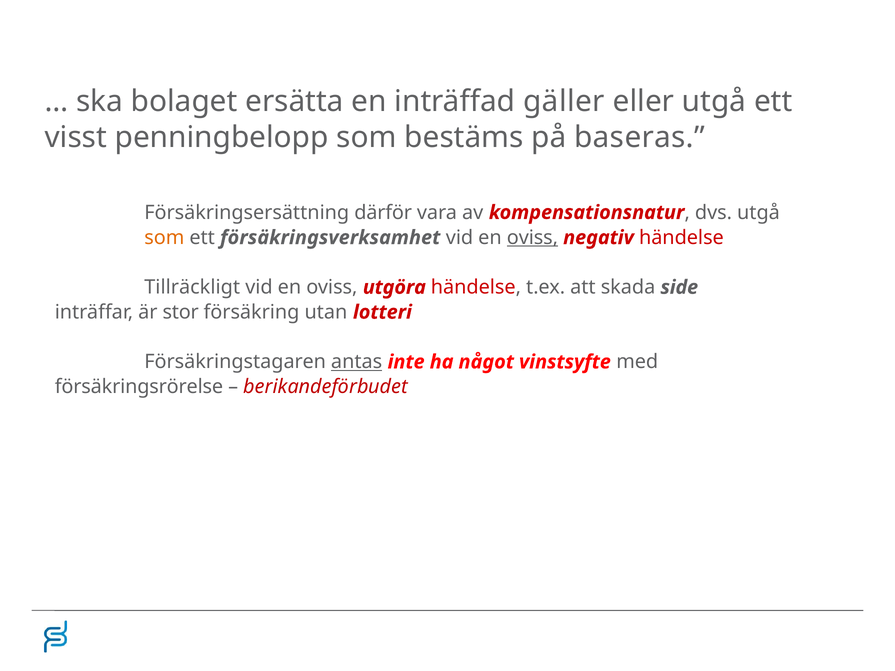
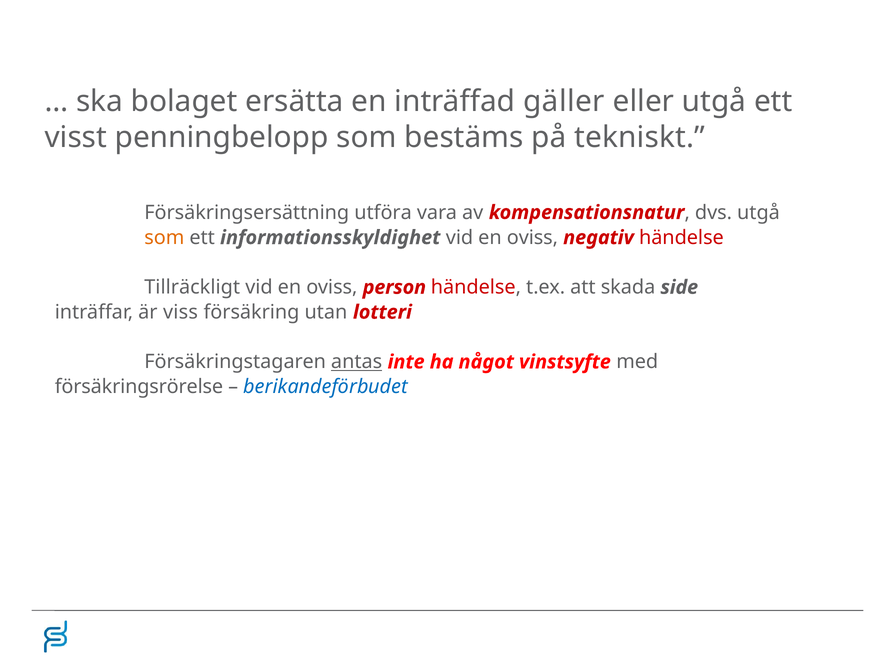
baseras: baseras -> tekniskt (640, 137)
därför: därför -> utföra (383, 213)
försäkringsverksamhet: försäkringsverksamhet -> informationsskyldighet (330, 238)
oviss underline: present -> none (532, 238)
utgöra: utgöra -> person (394, 287)
stor: stor -> viss (180, 312)
berikandeförbudet colour: red -> blue (326, 387)
